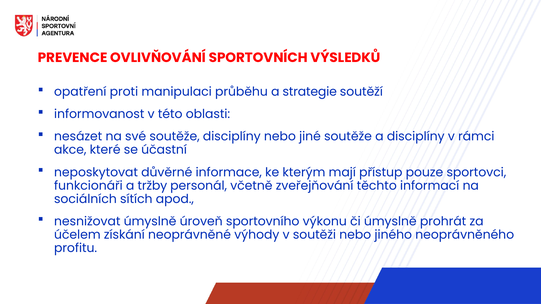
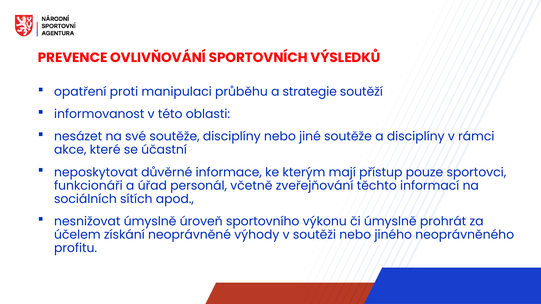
tržby: tržby -> úřad (152, 186)
